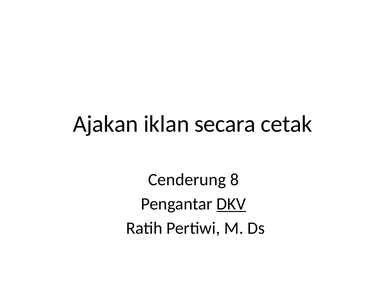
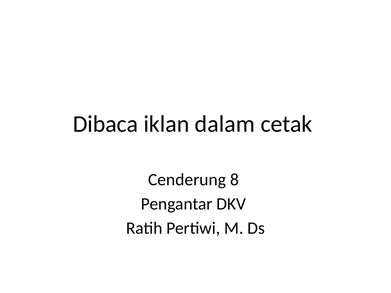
Ajakan: Ajakan -> Dibaca (105, 124)
secara: secara -> dalam (225, 124)
DKV underline: present -> none (231, 204)
